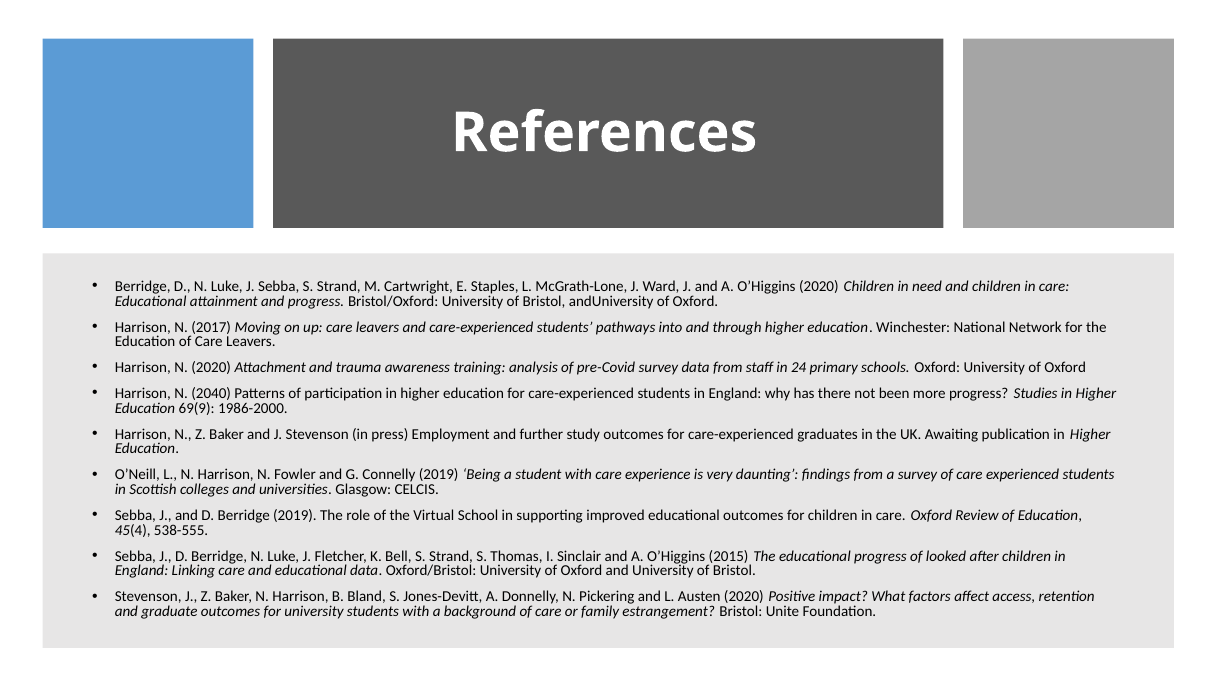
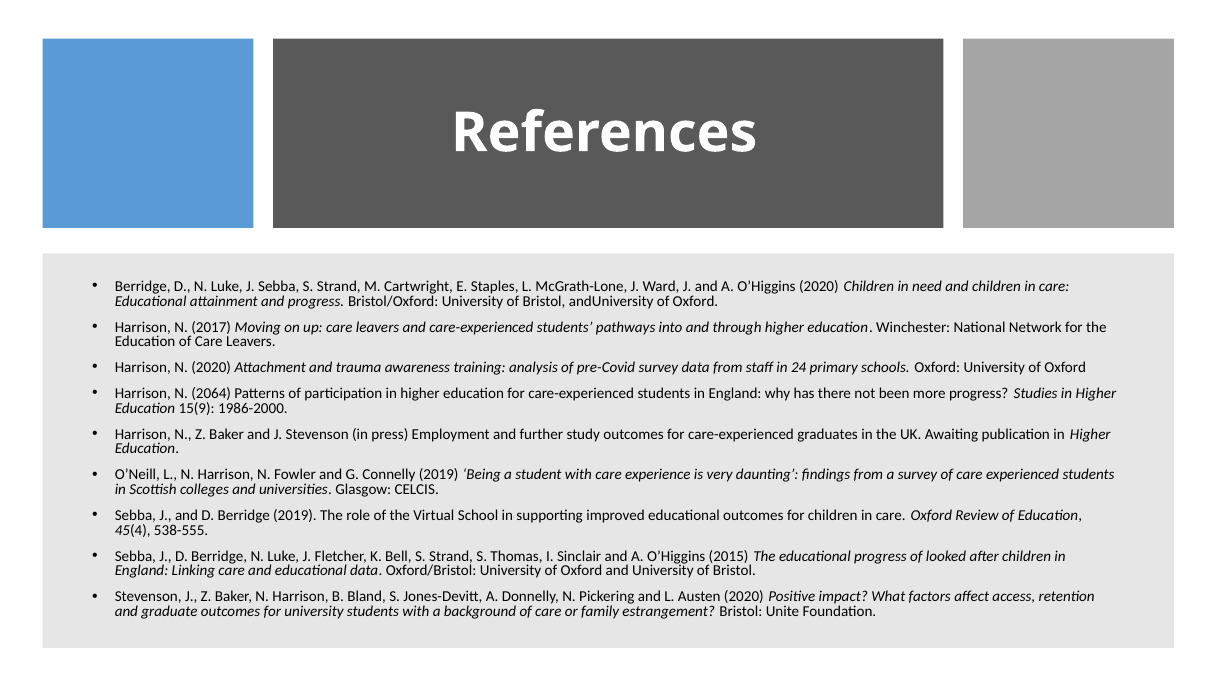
2040: 2040 -> 2064 (211, 394)
69(9: 69(9 -> 15(9 (197, 408)
